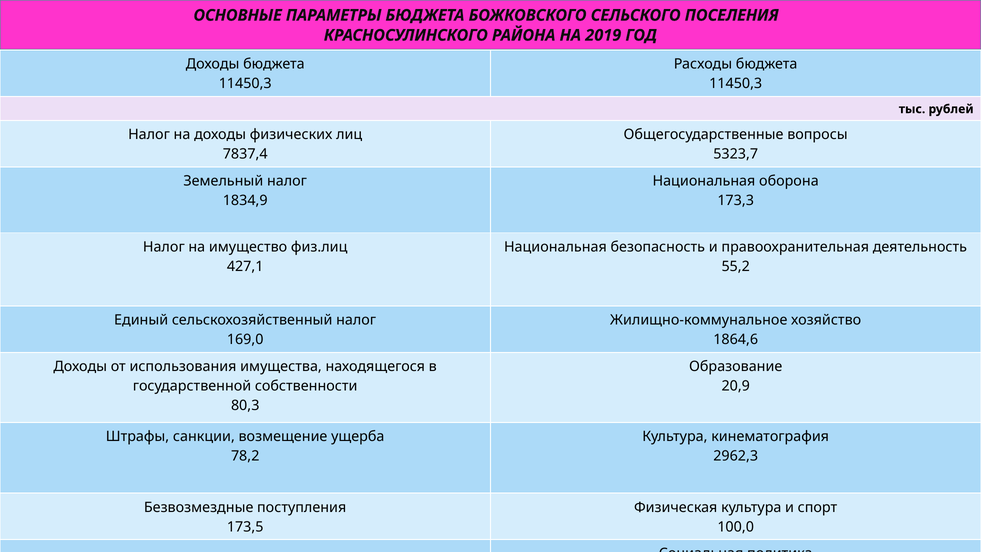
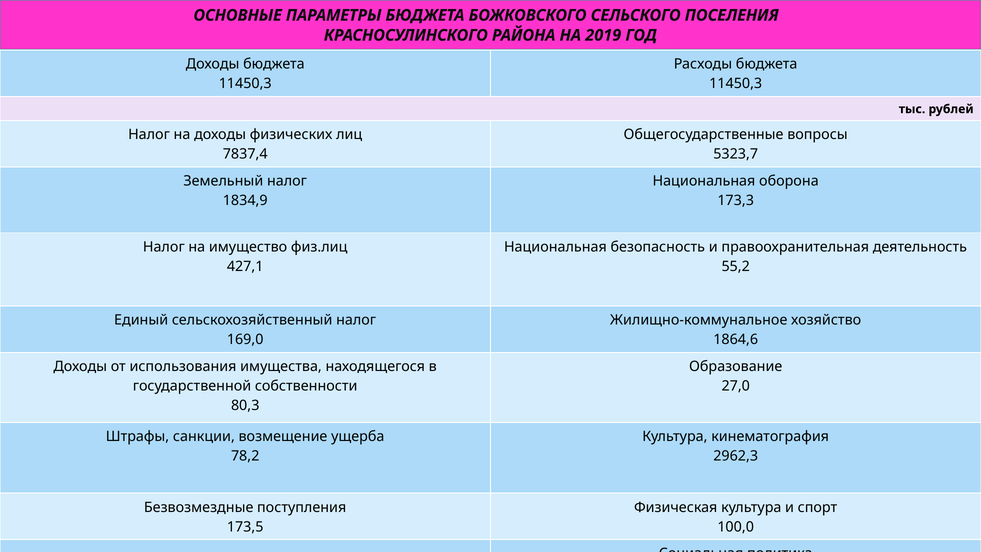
20,9: 20,9 -> 27,0 (736, 386)
